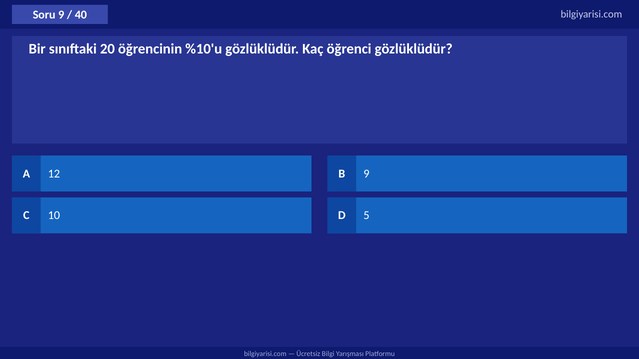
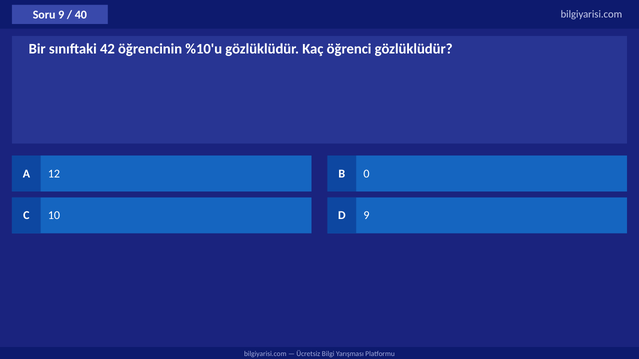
20: 20 -> 42 (107, 49)
B 9: 9 -> 0 (366, 174)
D 5: 5 -> 9 (366, 216)
